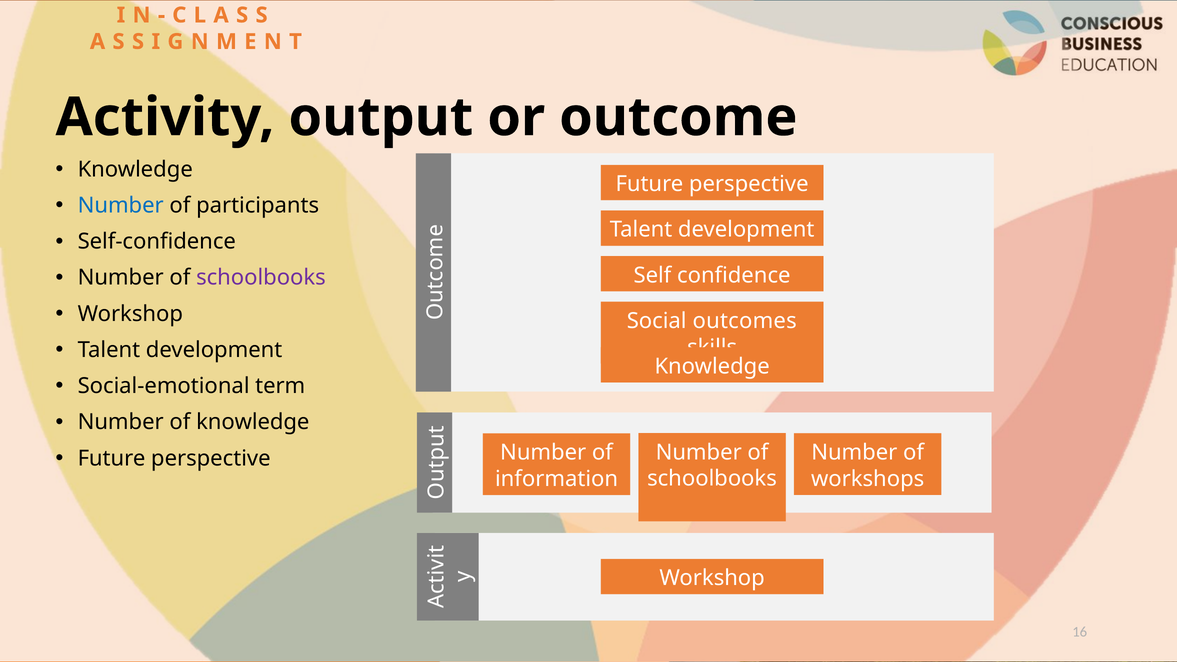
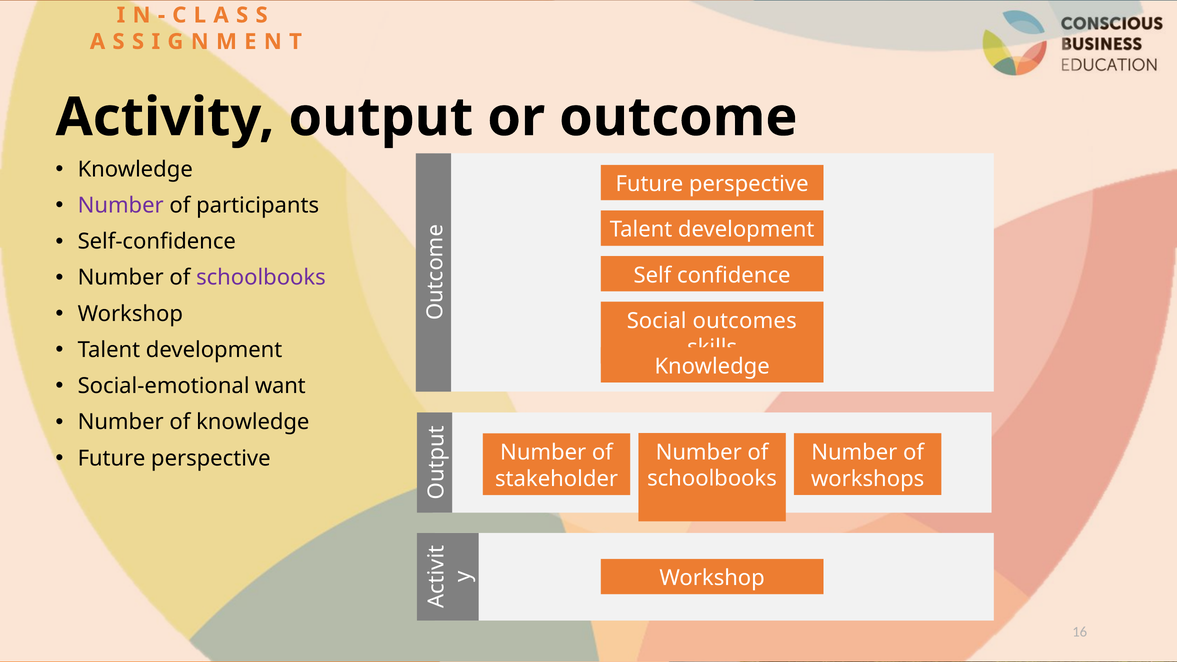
Number colour: blue -> purple (121, 206)
term: term -> want (280, 386)
information: information -> stakeholder (557, 479)
